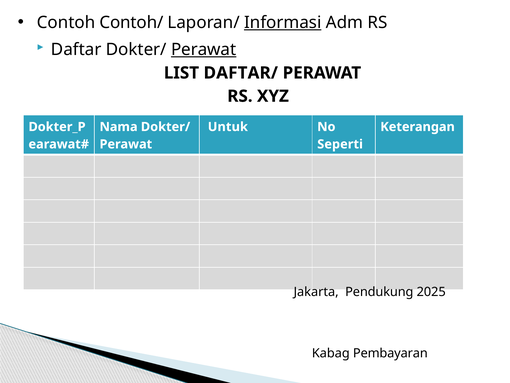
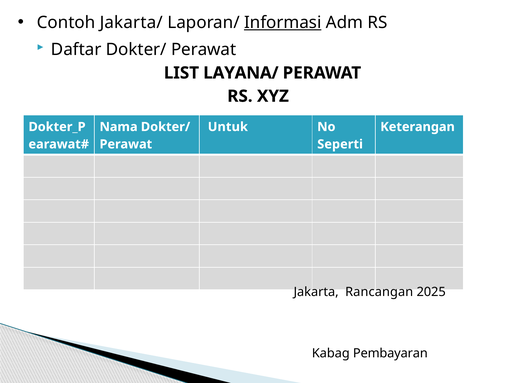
Contoh/: Contoh/ -> Jakarta/ (131, 22)
Perawat underline: present -> none (204, 50)
DAFTAR/: DAFTAR/ -> LAYANA/ (241, 73)
Pendukung: Pendukung -> Rancangan (379, 292)
